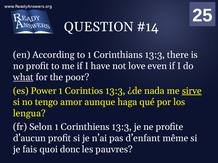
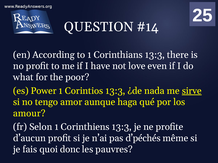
what underline: present -> none (23, 77)
lengua: lengua -> amour (29, 114)
d’enfant: d’enfant -> d’péchés (143, 139)
